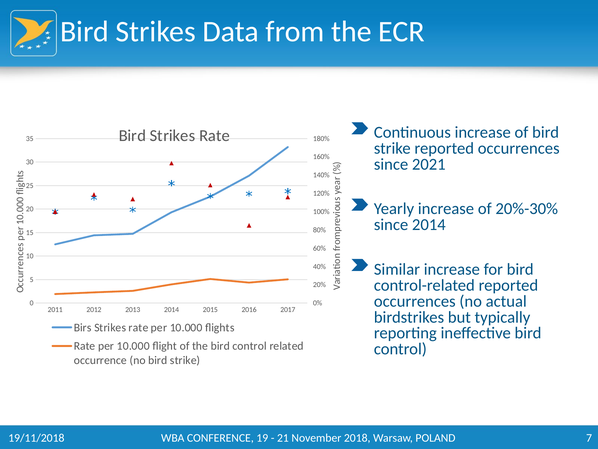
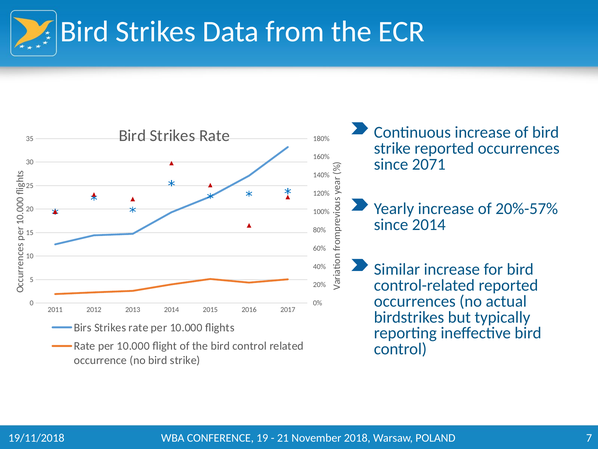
2021: 2021 -> 2071 (429, 164)
20%-30%: 20%-30% -> 20%-57% (527, 209)
